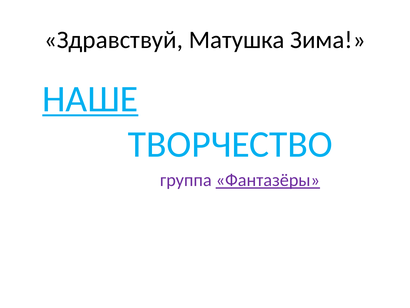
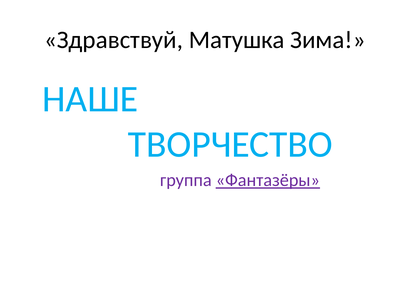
НАШЕ underline: present -> none (90, 99)
